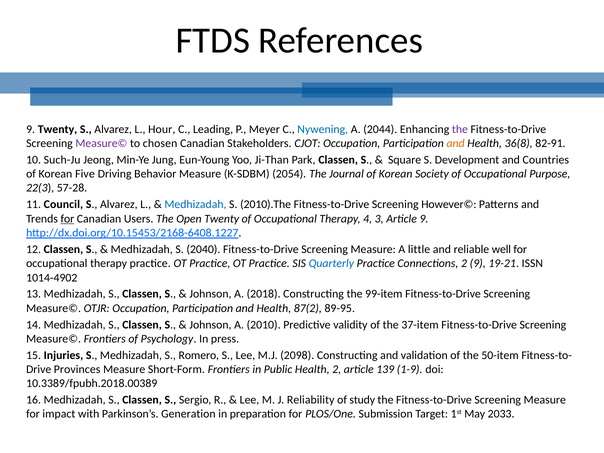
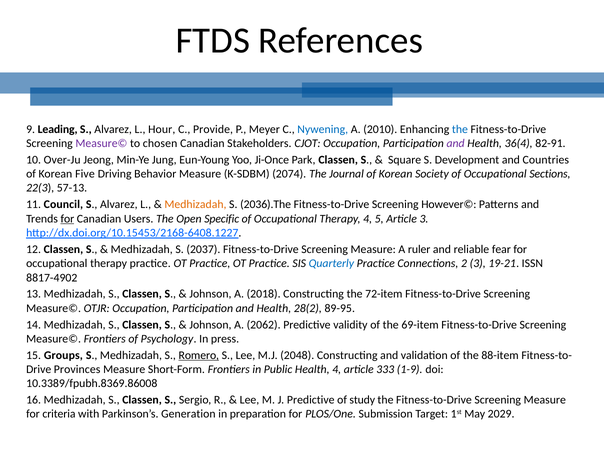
9 Twenty: Twenty -> Leading (58, 129)
Leading: Leading -> Provide (213, 129)
2044: 2044 -> 2010 (380, 129)
the colour: purple -> blue (460, 129)
and colour: orange -> purple (456, 143)
36(8: 36(8 -> 36(4 (519, 143)
Such-Ju: Such-Ju -> Over-Ju (62, 160)
Ji-Than: Ji-Than -> Ji-Once (272, 160)
2054: 2054 -> 2074 (289, 174)
Purpose: Purpose -> Sections (550, 174)
57-28: 57-28 -> 57-13 (72, 188)
Medhizadah colour: blue -> orange (195, 205)
2010).The: 2010).The -> 2036).The (266, 205)
Open Twenty: Twenty -> Specific (222, 219)
3: 3 -> 5 (379, 219)
Article 9: 9 -> 3 (424, 219)
2040: 2040 -> 2037 (203, 249)
little: little -> ruler (419, 249)
well: well -> fear (501, 249)
2 9: 9 -> 3 (478, 264)
1014-4902: 1014-4902 -> 8817-4902 (52, 278)
99-item: 99-item -> 72-item (384, 294)
87(2: 87(2 -> 28(2 (308, 308)
2010: 2010 -> 2062 (264, 325)
37-item: 37-item -> 69-item (420, 325)
Injuries: Injuries -> Groups (63, 355)
Romero underline: none -> present (199, 355)
2098: 2098 -> 2048 (297, 355)
50-item: 50-item -> 88-item (500, 355)
Health 2: 2 -> 4 (337, 369)
139: 139 -> 333 (385, 369)
10.3389/fpubh.2018.00389: 10.3389/fpubh.2018.00389 -> 10.3389/fpubh.8369.86008 (92, 383)
J Reliability: Reliability -> Predictive (311, 400)
impact: impact -> criteria (59, 414)
2033: 2033 -> 2029 (501, 414)
